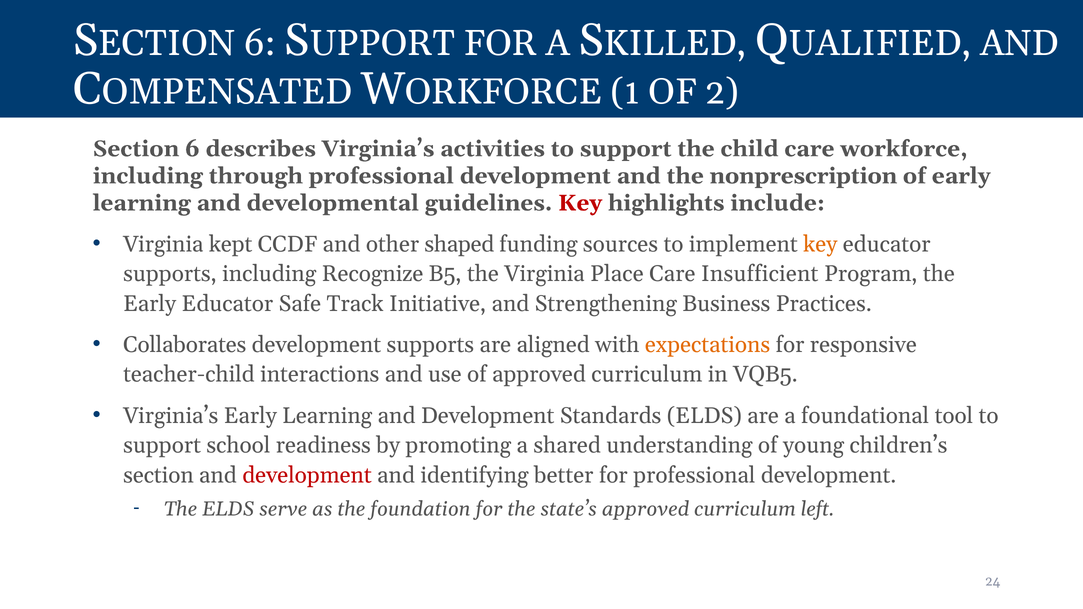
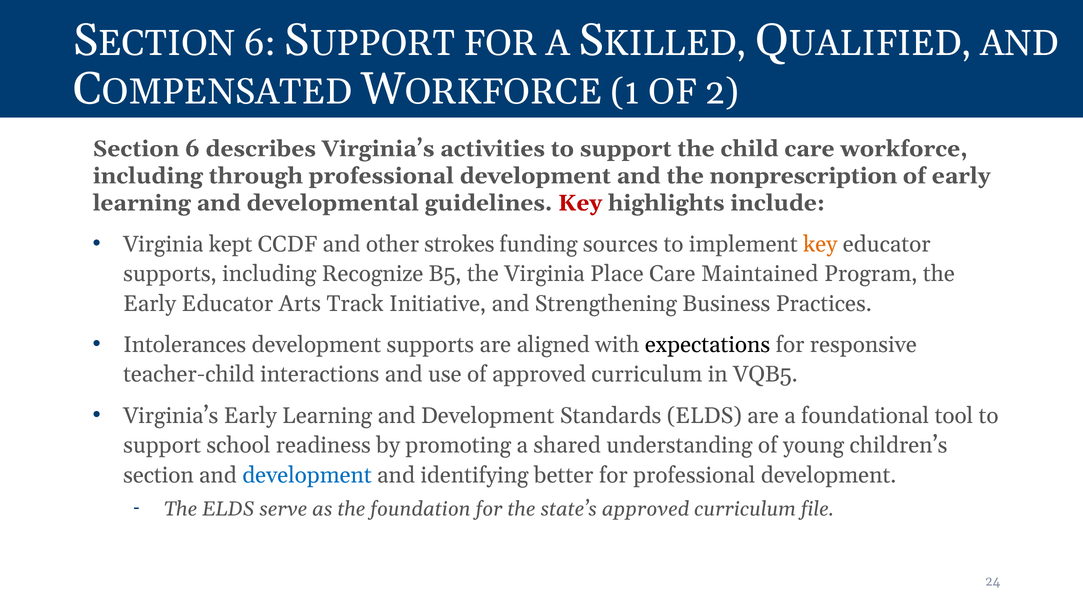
shaped: shaped -> strokes (459, 244)
Insufficient: Insufficient -> Maintained (760, 274)
Safe: Safe -> Arts (300, 304)
Collaborates: Collaborates -> Intolerances (185, 345)
expectations colour: orange -> black (708, 345)
development colour: red -> blue (307, 475)
left: left -> file (818, 509)
